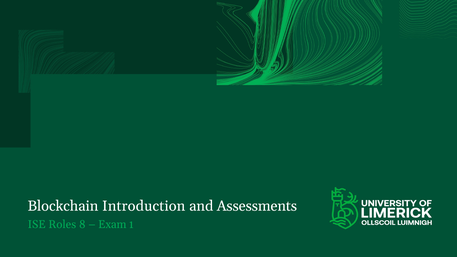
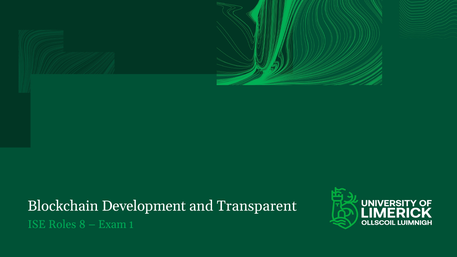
Introduction: Introduction -> Development (144, 206)
Assessments: Assessments -> Transparent (257, 206)
